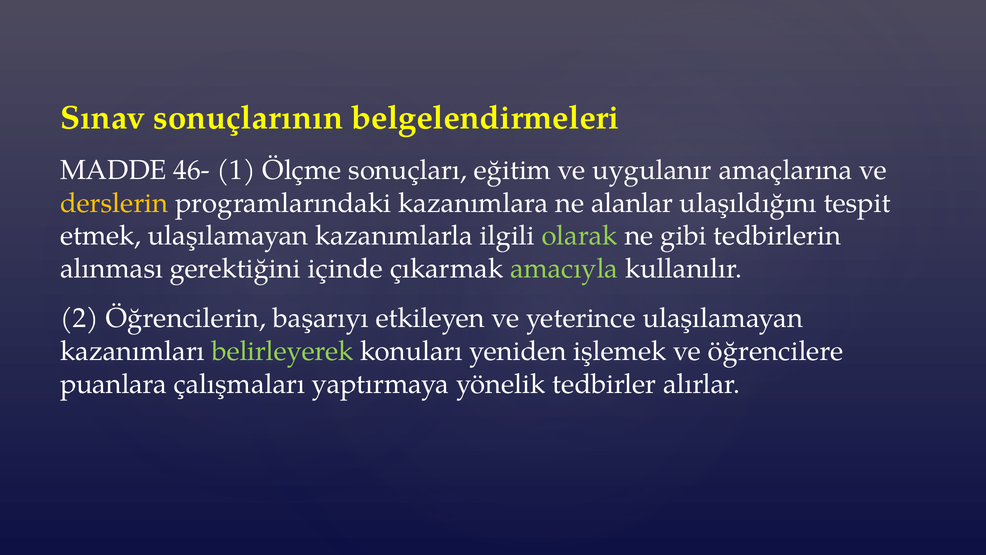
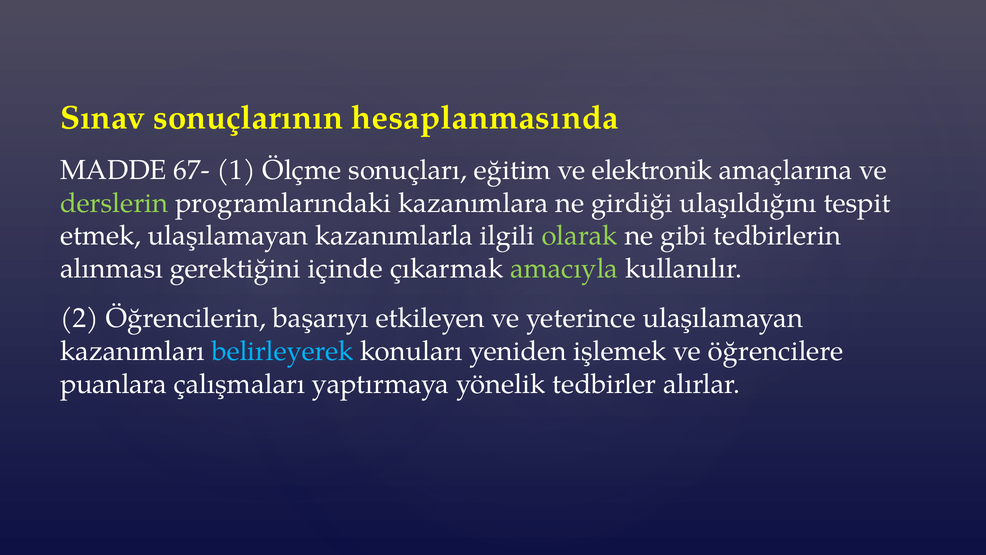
belgelendirmeleri: belgelendirmeleri -> hesaplanmasında (485, 118)
46-: 46- -> 67- (192, 170)
uygulanır: uygulanır -> elektronik (652, 170)
derslerin colour: yellow -> light green (114, 203)
alanlar: alanlar -> girdiği (632, 203)
belirleyerek colour: light green -> light blue (283, 351)
